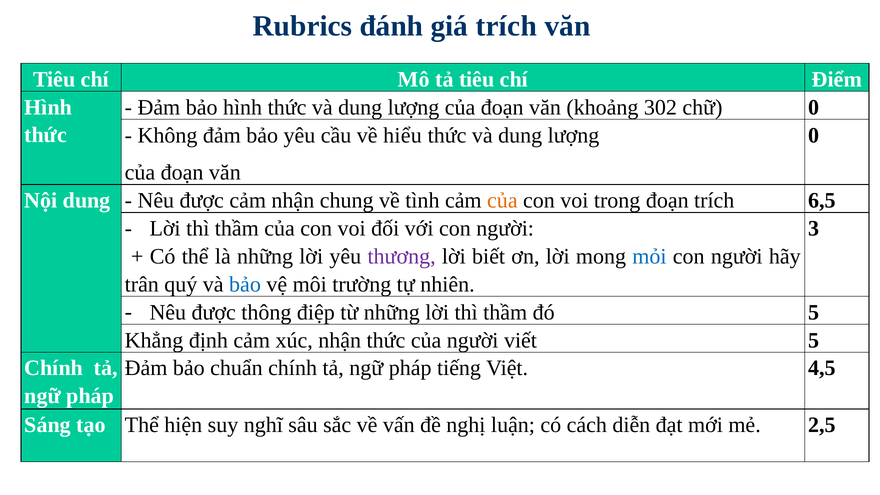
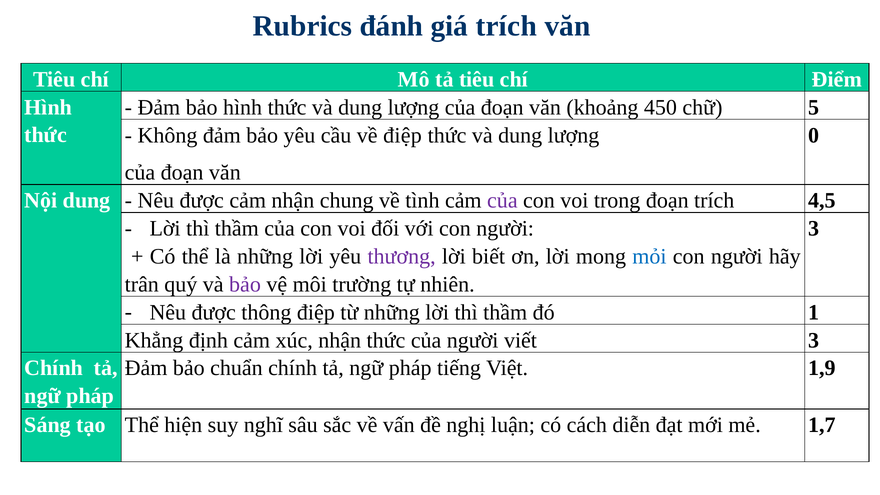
302: 302 -> 450 (660, 107)
chữ 0: 0 -> 5 (814, 107)
về hiểu: hiểu -> điệp (403, 135)
của colour: orange -> purple (502, 200)
6,5: 6,5 -> 4,5 (822, 200)
bảo colour: blue -> purple (245, 284)
đó 5: 5 -> 1 (814, 312)
viết 5: 5 -> 3 (814, 340)
4,5: 4,5 -> 1,9 (822, 368)
2,5: 2,5 -> 1,7 (822, 425)
